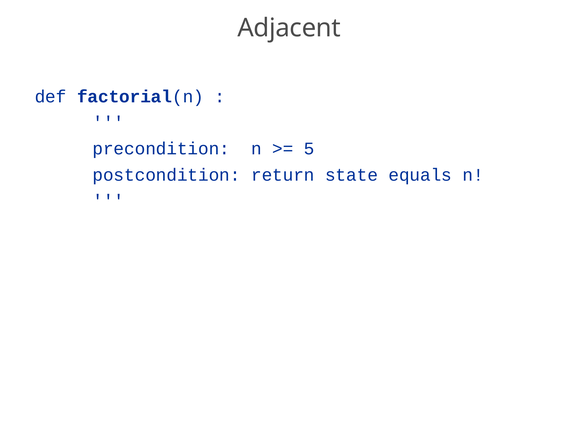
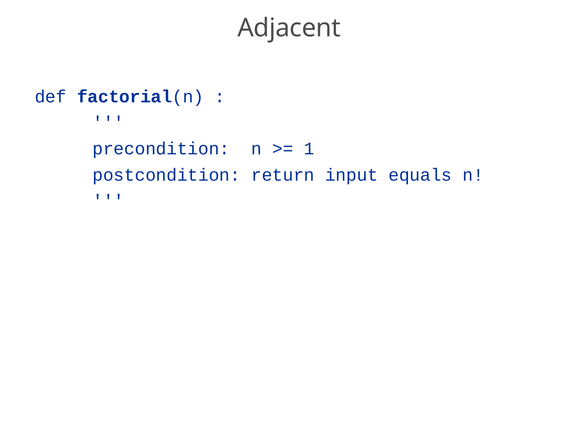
5: 5 -> 1 (309, 149)
state: state -> input (352, 175)
